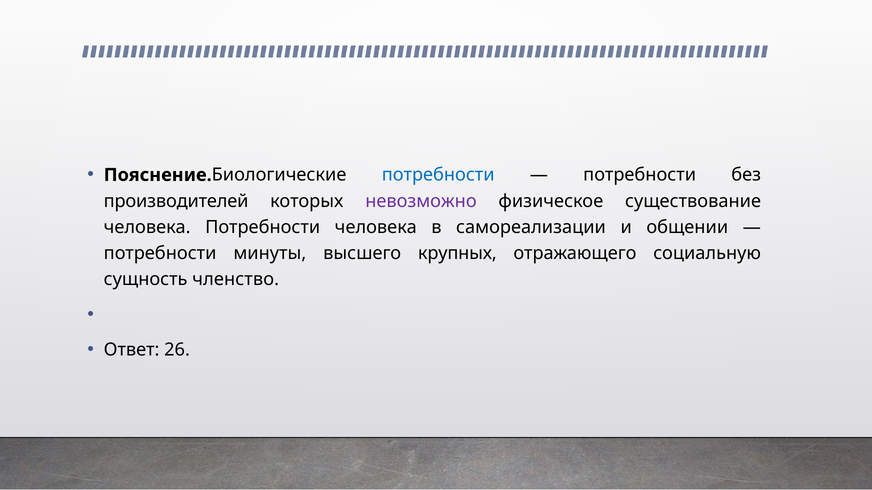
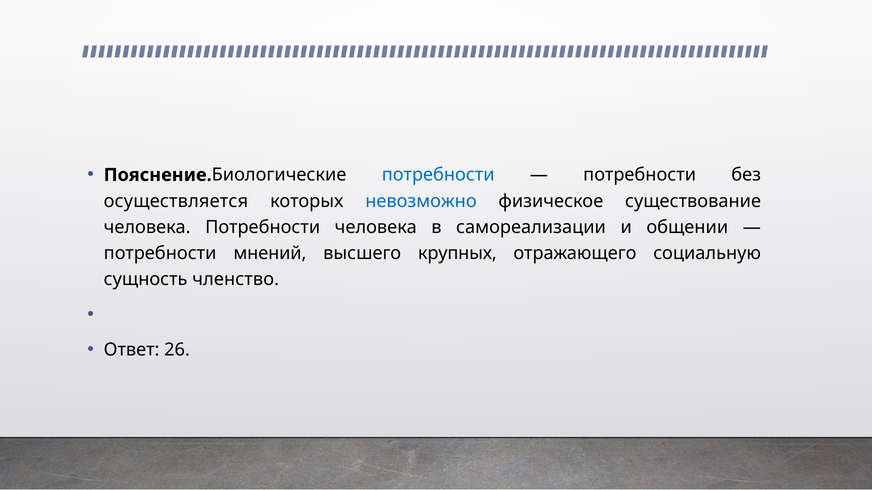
производителей: производителей -> осуществляется (176, 201)
невозможно colour: purple -> blue (421, 201)
минуты: минуты -> мнений (270, 254)
